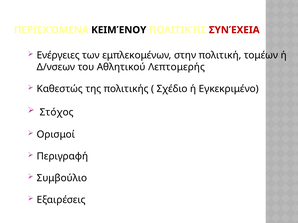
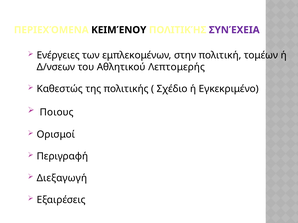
ΣΥΝΈΧΕΙΑ colour: red -> purple (234, 30)
Στόχος: Στόχος -> Ποιους (57, 113)
Συμβούλιο: Συμβούλιο -> Διεξαγωγή (62, 178)
